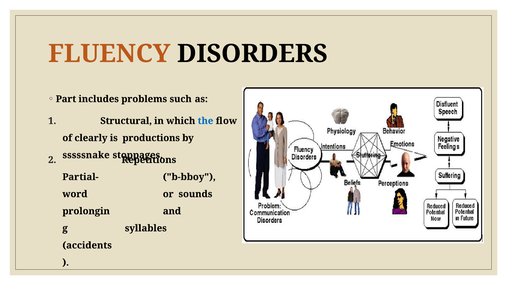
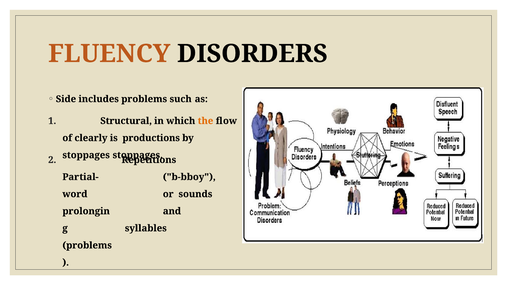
Part: Part -> Side (66, 99)
the colour: blue -> orange (205, 121)
sssssnake: sssssnake -> stoppages (86, 155)
accidents: accidents -> problems (87, 246)
